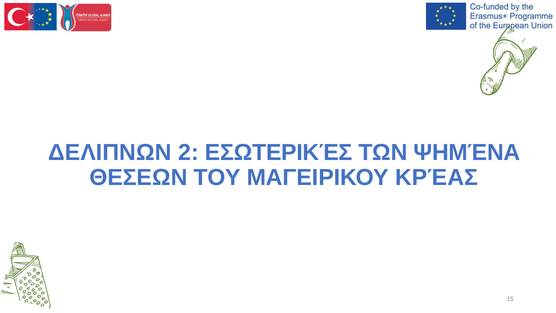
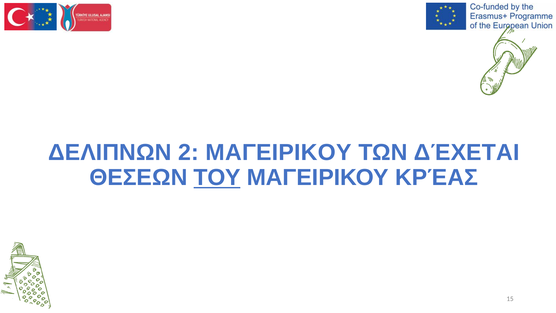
2 ΕΣΩΤΕΡΙΚΈΣ: ΕΣΩΤΕΡΙΚΈΣ -> ΜΑΓΕΙΡΙΚΟΥ (279, 152)
ΨΗΜΈΝΑ: ΨΗΜΈΝΑ -> ΔΈΧΕΤΑΙ (467, 152)
ΤΟΥ underline: none -> present (217, 177)
